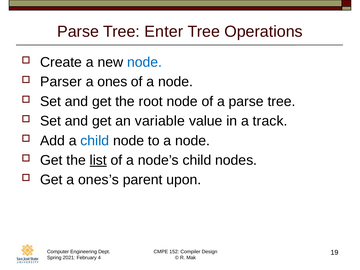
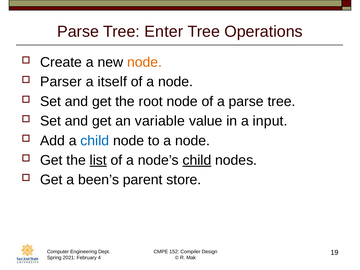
node colour: blue -> orange (144, 62)
ones: ones -> itself (112, 82)
track: track -> input (270, 121)
child underline: none -> present (197, 160)
ones’s: ones’s -> been’s (99, 180)
upon: upon -> store (184, 180)
